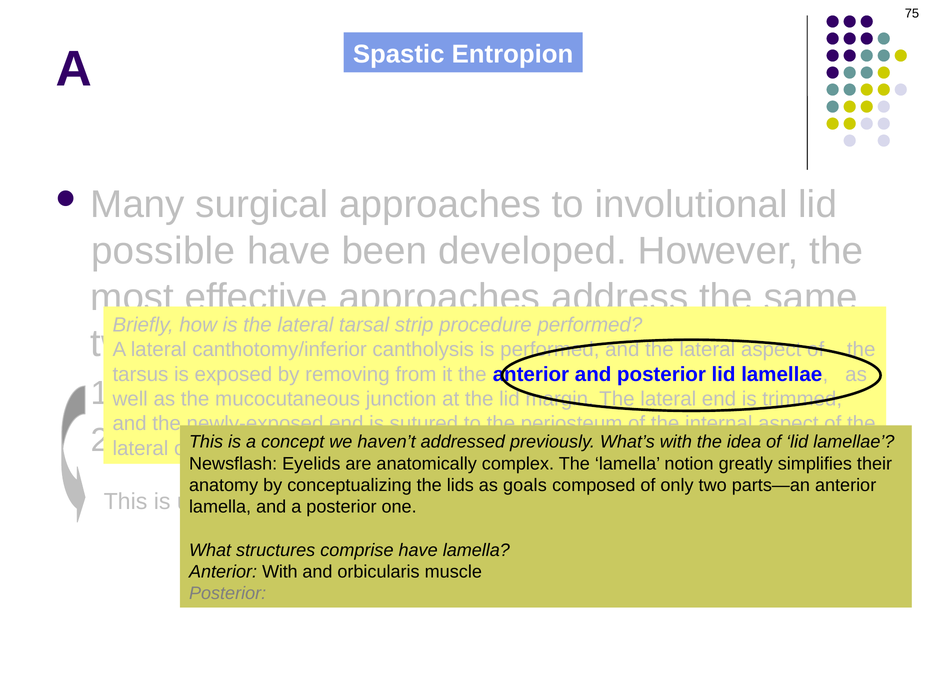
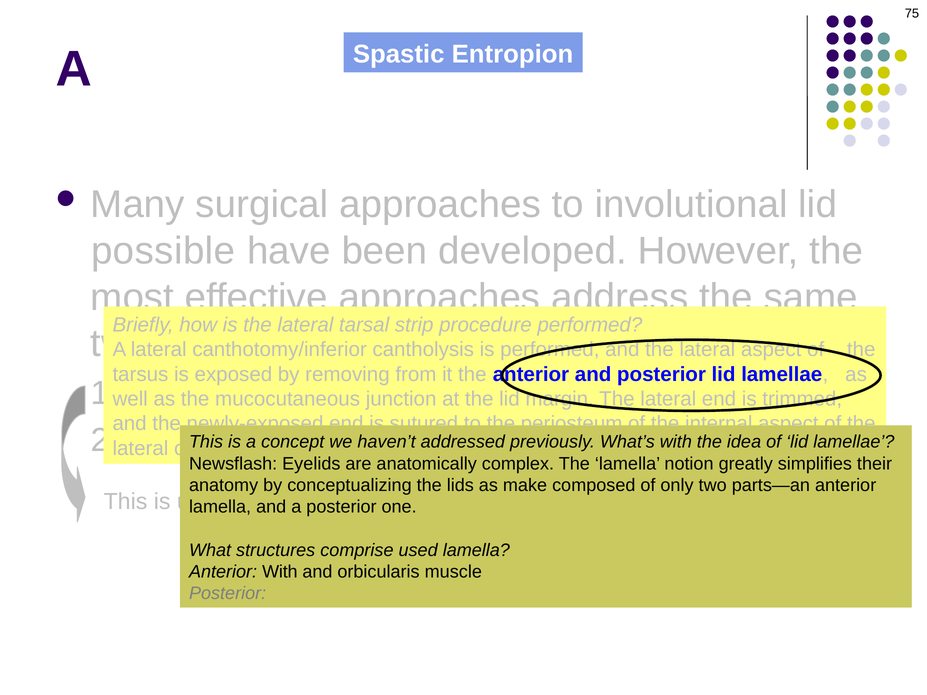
as goals: goals -> make (525, 485)
comprise have: have -> used (418, 550)
